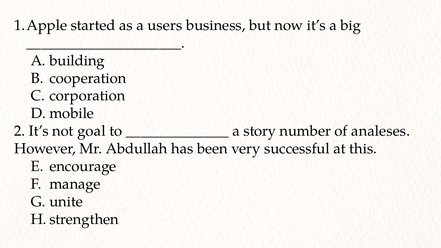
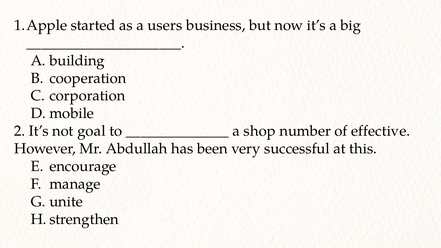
story: story -> shop (260, 131)
analeses: analeses -> effective (381, 131)
